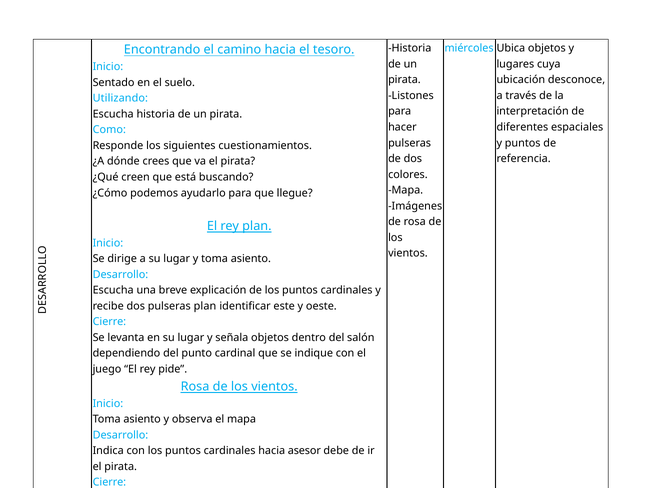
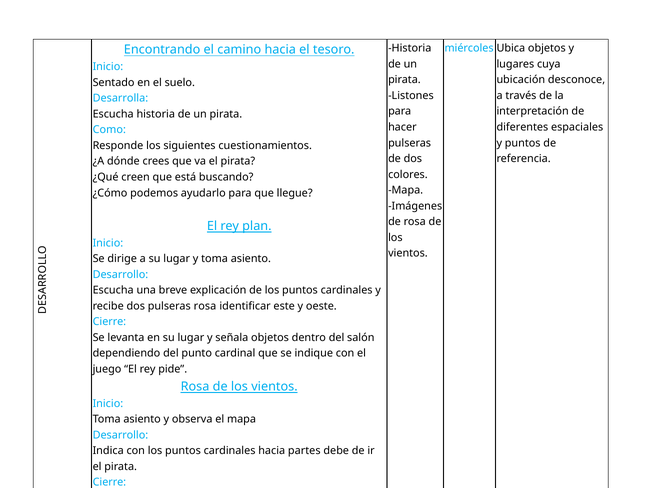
Utilizando: Utilizando -> Desarrolla (120, 98)
pulseras plan: plan -> rosa (205, 306)
asesor: asesor -> partes (304, 451)
